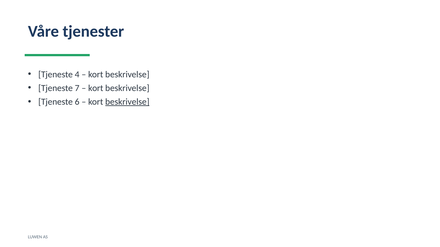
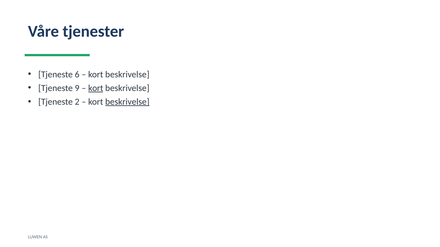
4: 4 -> 6 (77, 75)
7: 7 -> 9 (77, 88)
kort underline: none -> present (96, 88)
6: 6 -> 2 (77, 102)
